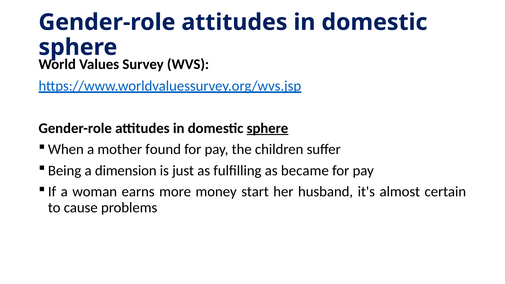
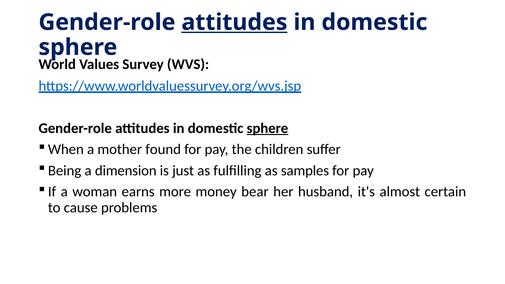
attitudes underline: none -> present (234, 22)
became: became -> samples (305, 171)
start: start -> bear (255, 192)
